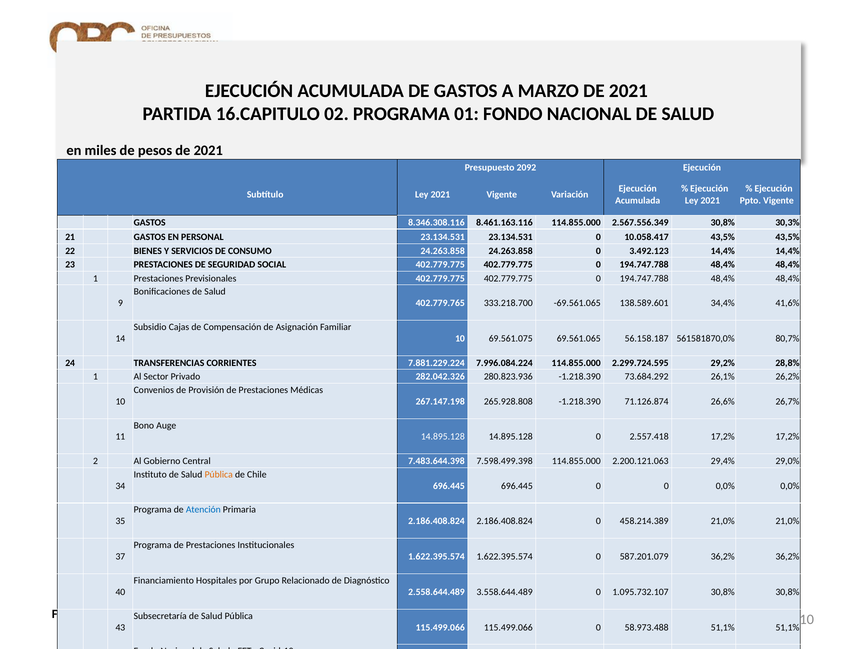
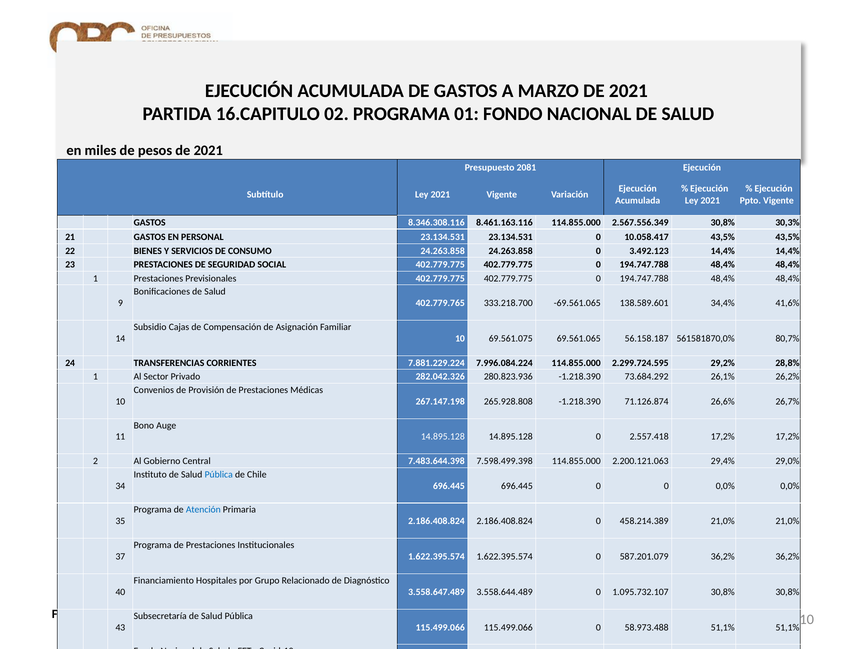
2092: 2092 -> 2081 (526, 167)
Pública colour: orange -> blue (219, 475)
2.558.644.489: 2.558.644.489 -> 3.558.647.489 (436, 592)
